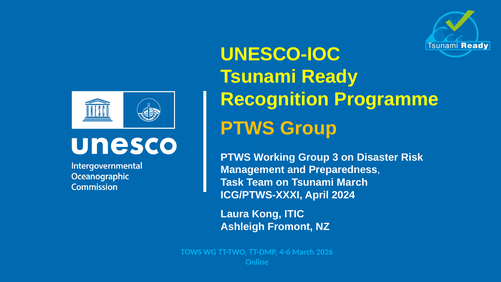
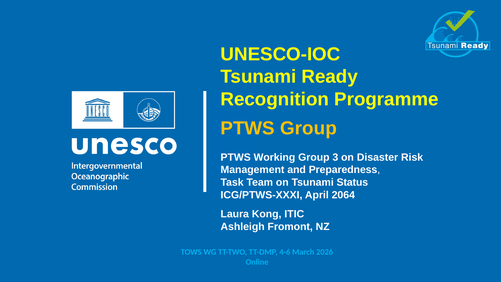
Tsunami March: March -> Status (352, 182)
2024: 2024 -> 2064 (343, 195)
